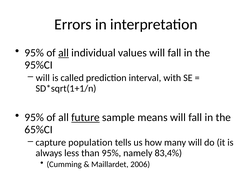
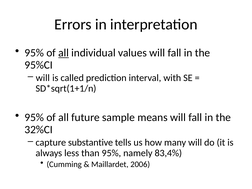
future underline: present -> none (86, 117)
65%CI: 65%CI -> 32%CI (39, 130)
population: population -> substantive (91, 143)
